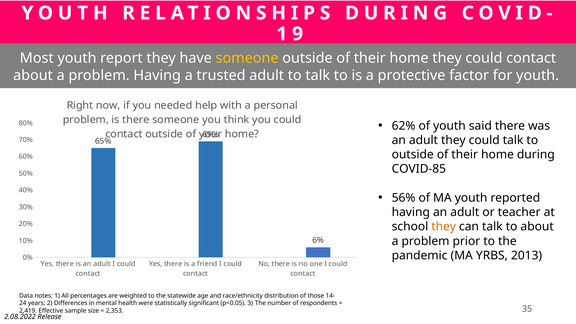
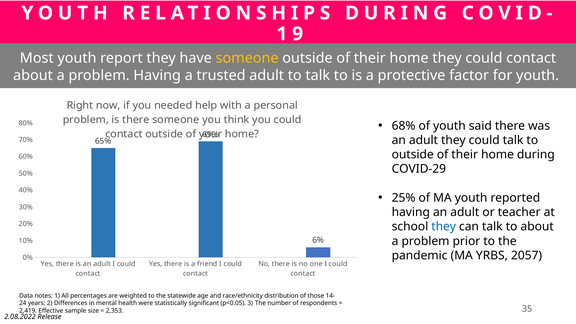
62%: 62% -> 68% (404, 126)
COVID-85: COVID-85 -> COVID-29 (419, 169)
56%: 56% -> 25% (404, 198)
they colour: orange -> blue (444, 227)
2013: 2013 -> 2057 (527, 255)
